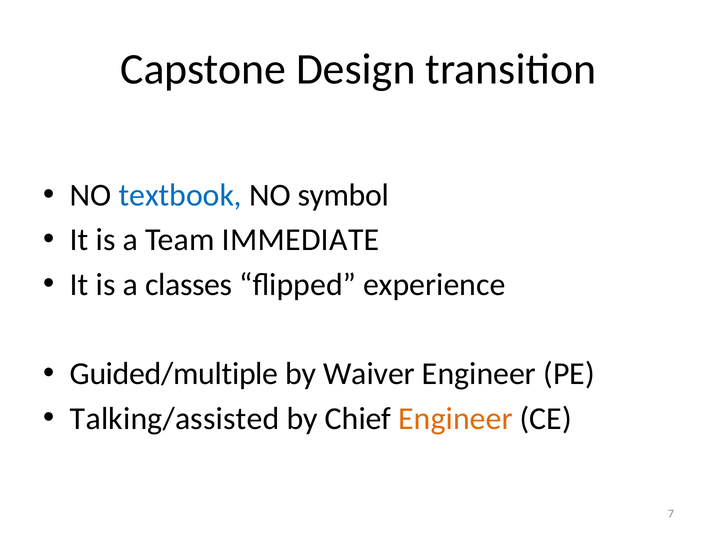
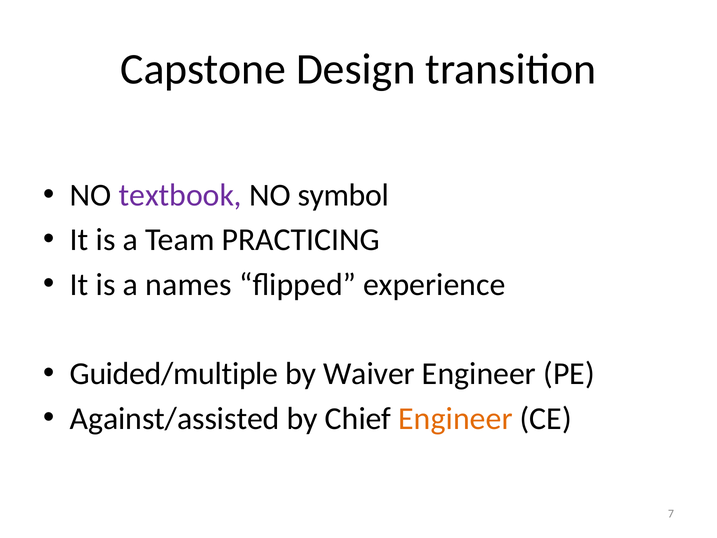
textbook colour: blue -> purple (180, 195)
IMMEDIATE: IMMEDIATE -> PRACTICING (301, 240)
classes: classes -> names (188, 284)
Talking/assisted: Talking/assisted -> Against/assisted (175, 418)
